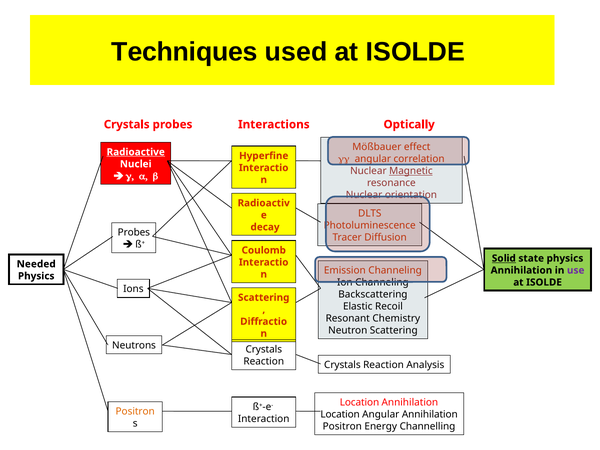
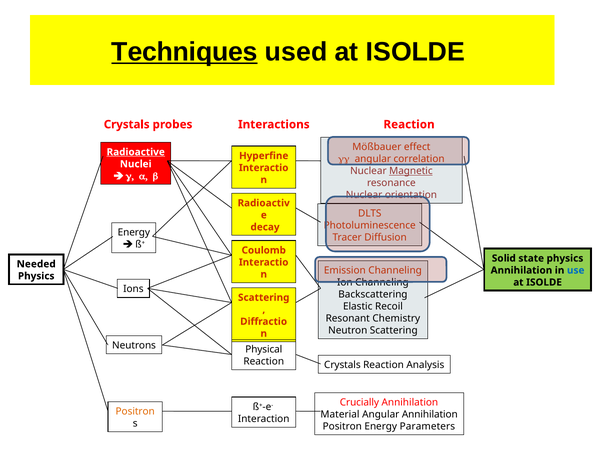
Techniques underline: none -> present (185, 52)
Interactions Optically: Optically -> Reaction (409, 124)
Probes: Probes -> Energy (134, 232)
Solid underline: present -> none (504, 258)
use colour: purple -> blue (576, 270)
Crystals: Crystals -> Physical (264, 349)
Location: Location -> Crucially (359, 403)
Location: Location -> Material (340, 415)
Channelling: Channelling -> Parameters (427, 427)
